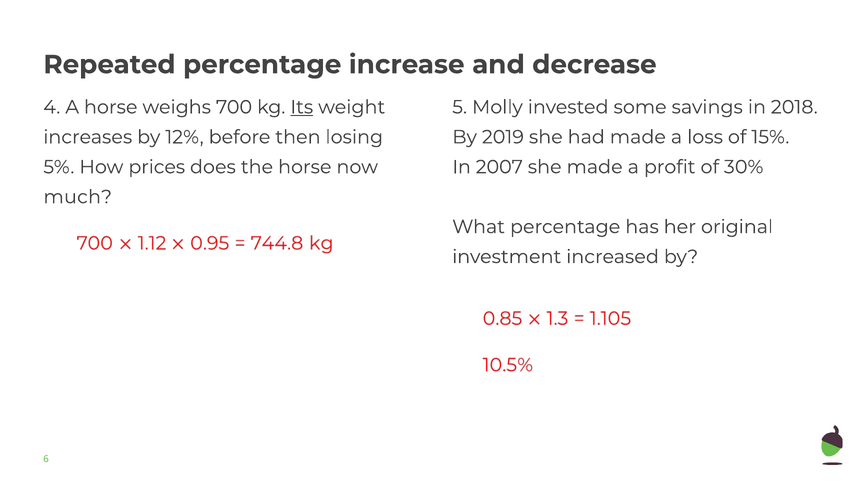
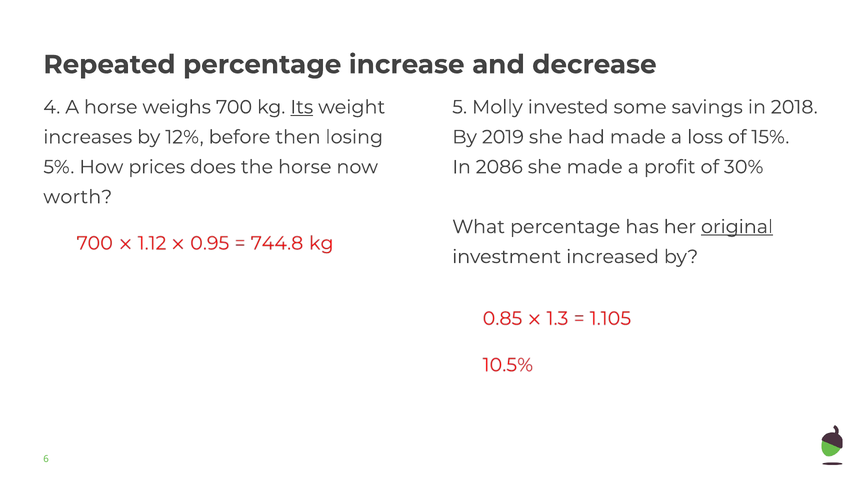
2007: 2007 -> 2086 (499, 167)
much: much -> worth (78, 197)
original underline: none -> present (737, 227)
